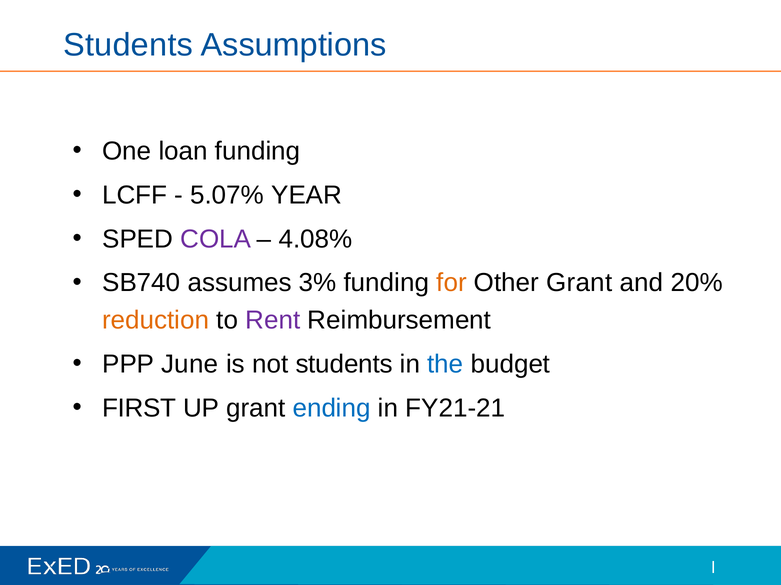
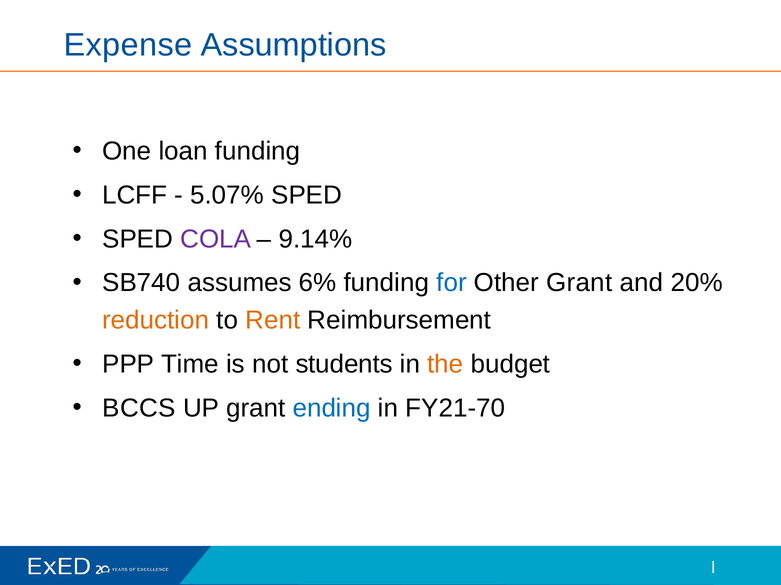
Students: Students -> Expense (128, 45)
5.07% YEAR: YEAR -> SPED (307, 195)
4.08%: 4.08% -> 9.14% (316, 239)
3%: 3% -> 6% (318, 283)
for colour: orange -> blue (452, 283)
Rent colour: purple -> orange (273, 321)
June: June -> Time (190, 365)
the colour: blue -> orange (445, 365)
FIRST: FIRST -> BCCS (139, 409)
FY21-21: FY21-21 -> FY21-70 (455, 409)
